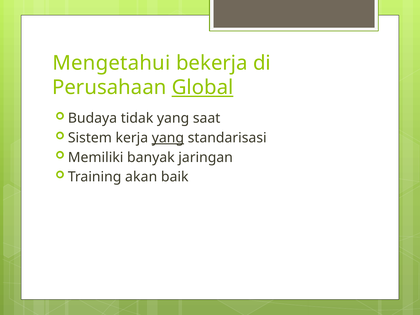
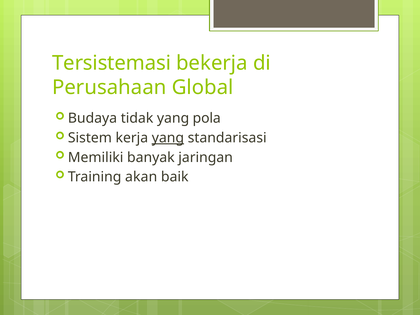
Mengetahui: Mengetahui -> Tersistemasi (112, 63)
Global underline: present -> none (203, 87)
saat: saat -> pola (207, 118)
